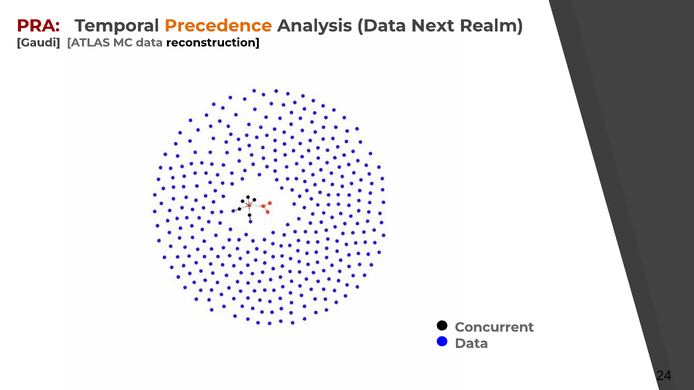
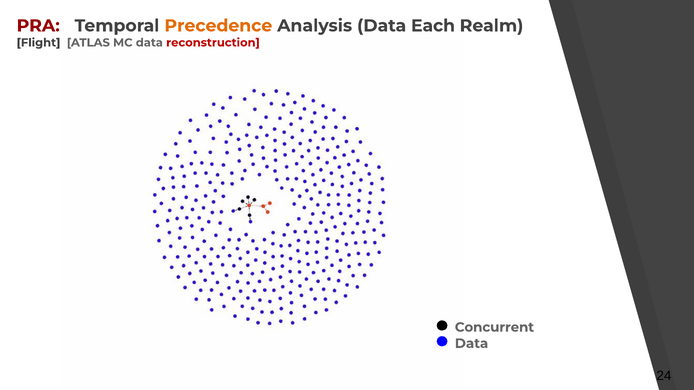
Next: Next -> Each (433, 26)
Gaudi: Gaudi -> Flight (38, 43)
reconstruction colour: black -> red (213, 43)
